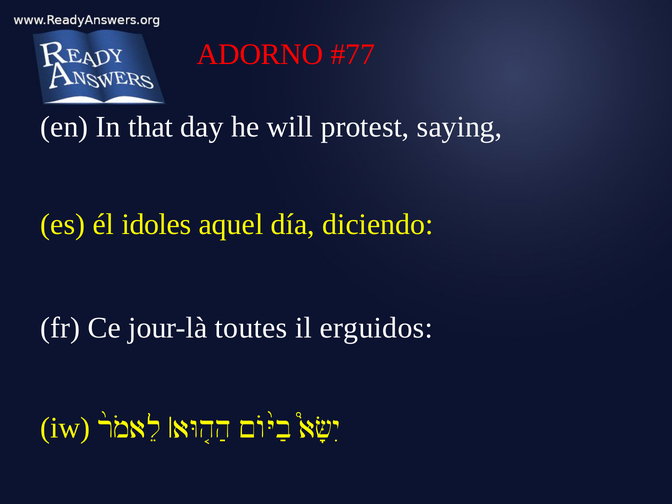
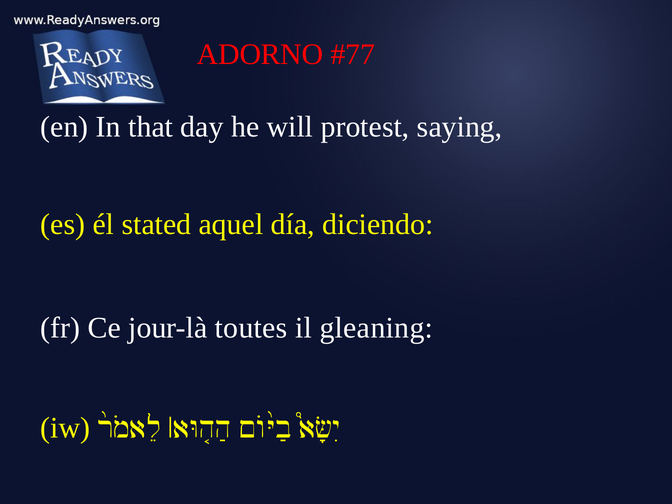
idoles: idoles -> stated (156, 224)
erguidos: erguidos -> gleaning (376, 328)
